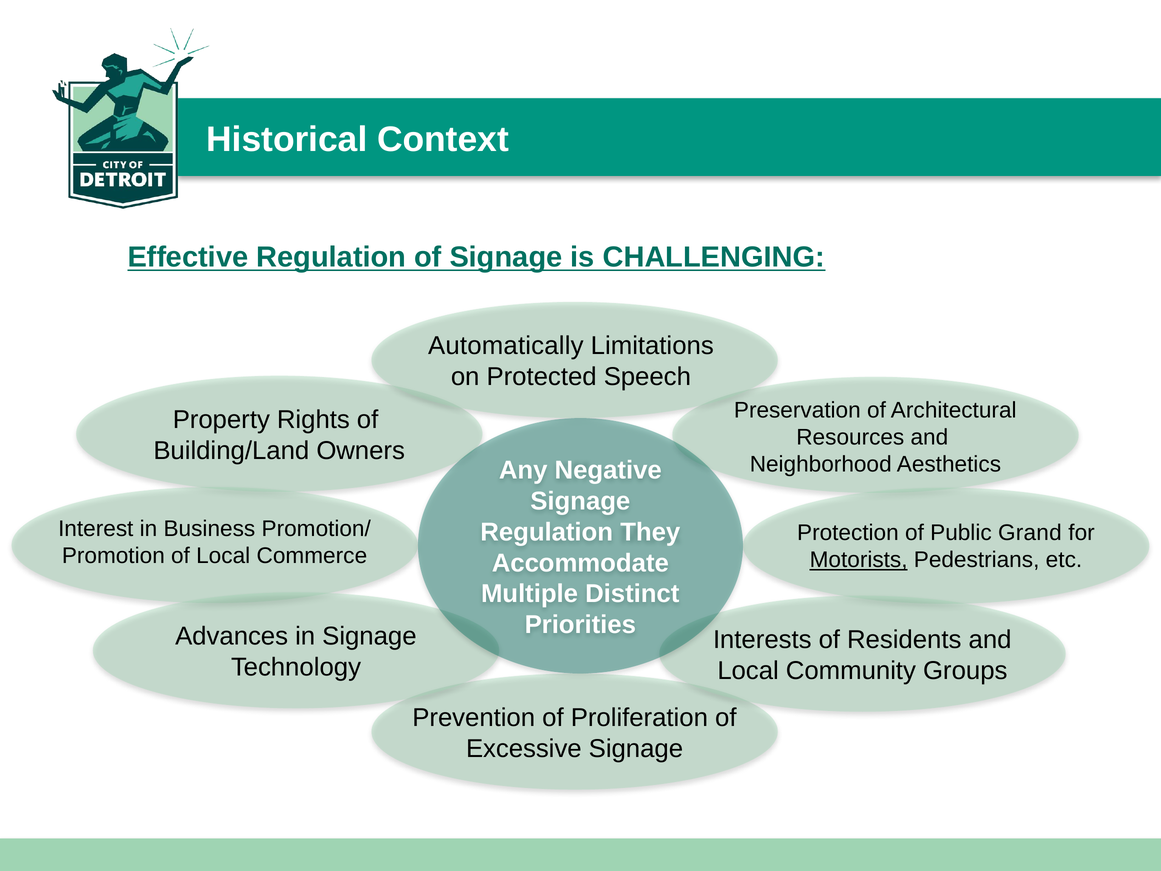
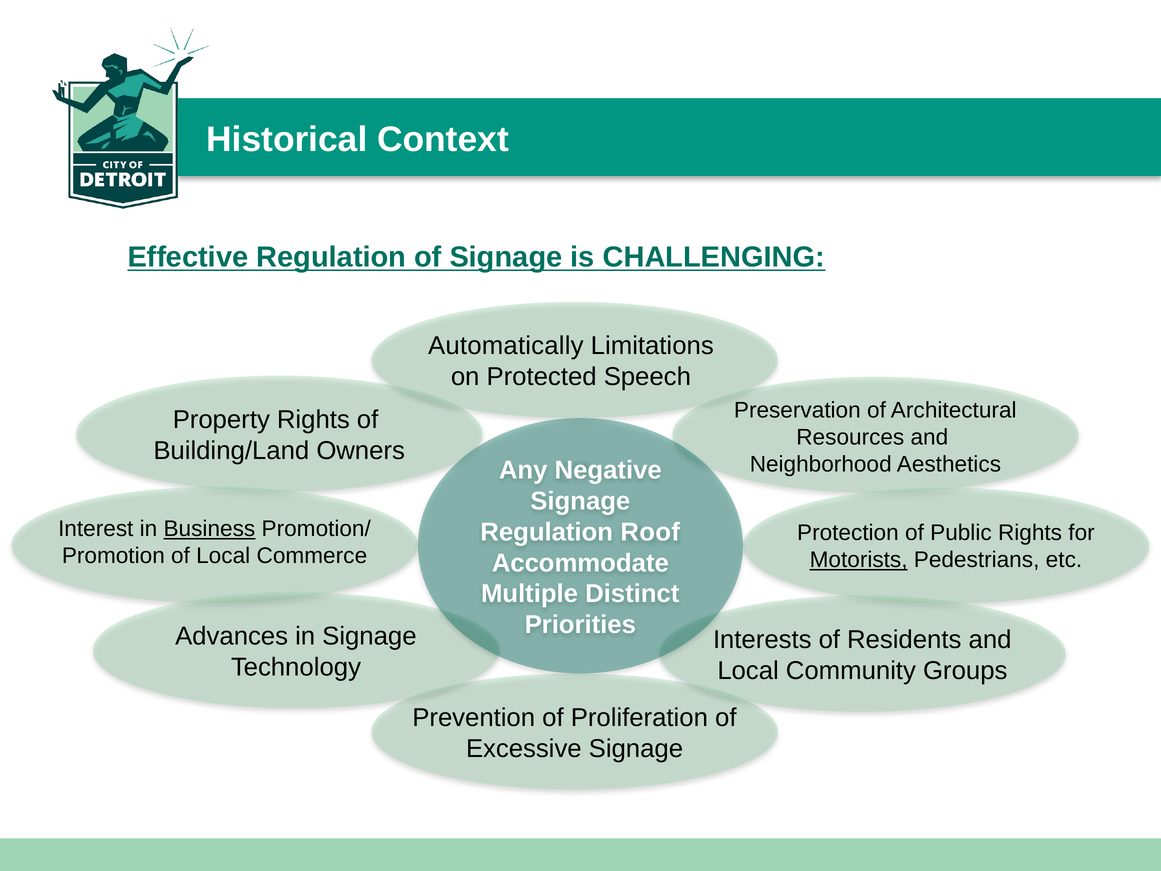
Business underline: none -> present (209, 529)
They: They -> Roof (650, 532)
Public Grand: Grand -> Rights (1030, 533)
